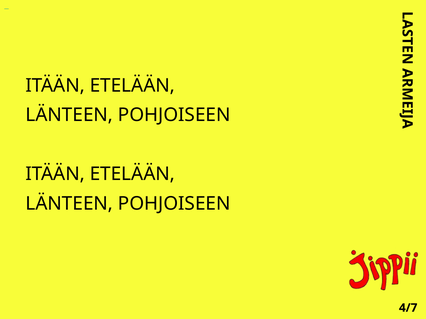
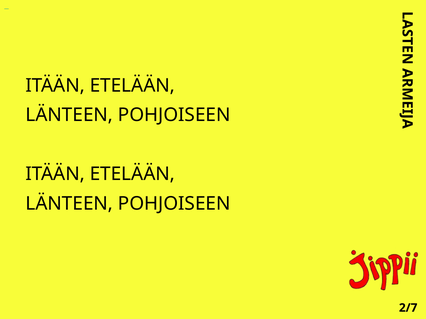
4/7: 4/7 -> 2/7 (408, 308)
